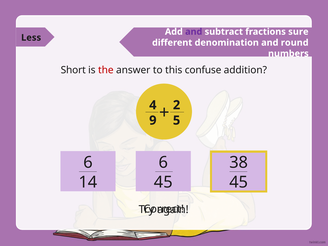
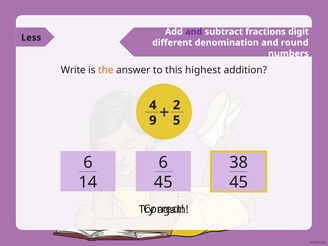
sure: sure -> digit (298, 32)
Short: Short -> Write (73, 70)
the colour: red -> orange (106, 70)
confuse: confuse -> highest (203, 70)
